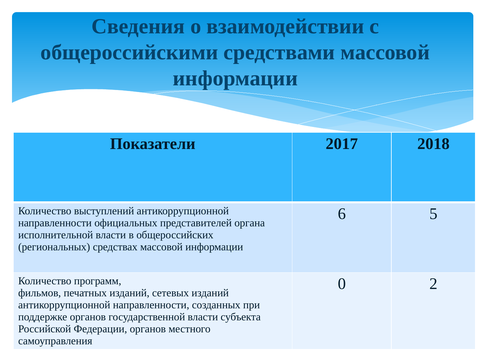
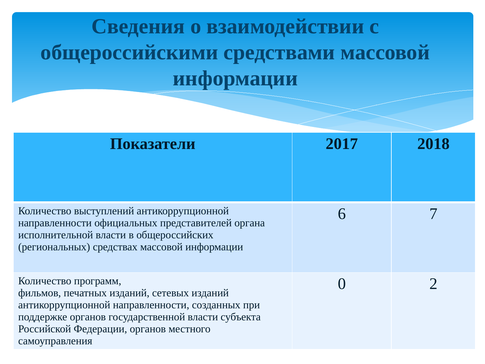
5: 5 -> 7 (433, 214)
